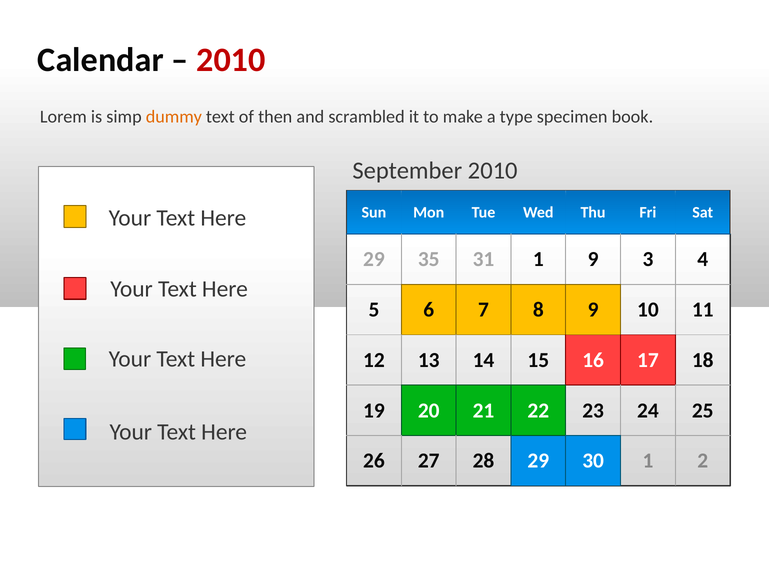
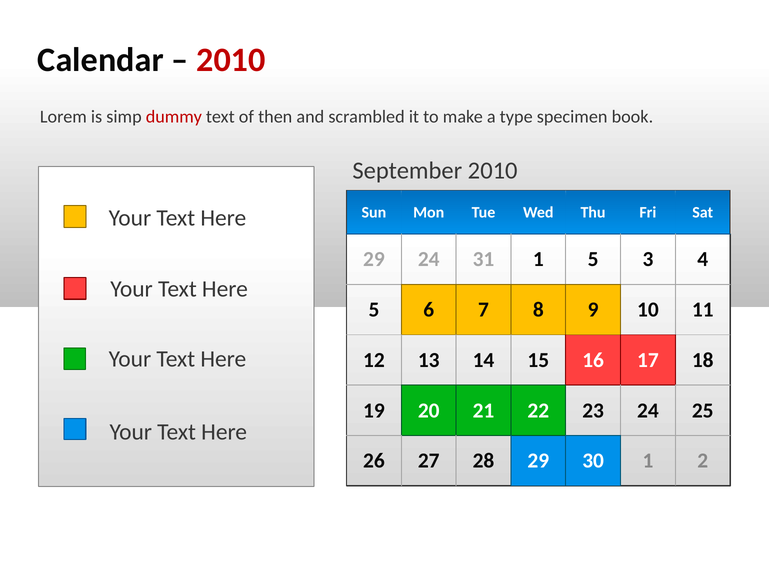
dummy colour: orange -> red (174, 117)
29 35: 35 -> 24 (429, 260)
1 9: 9 -> 5 (593, 260)
